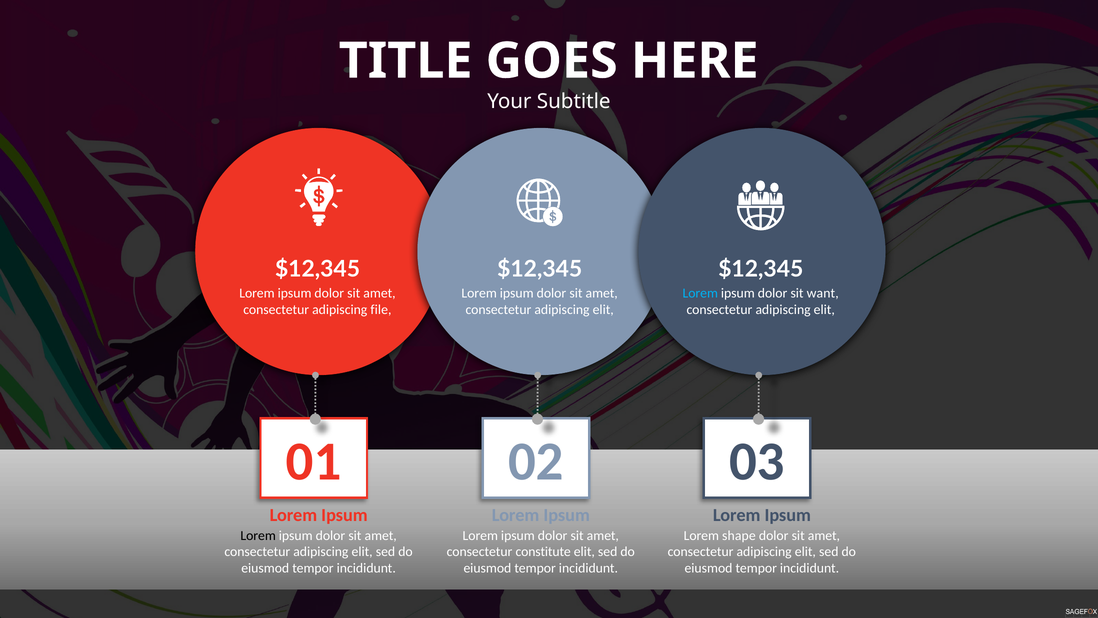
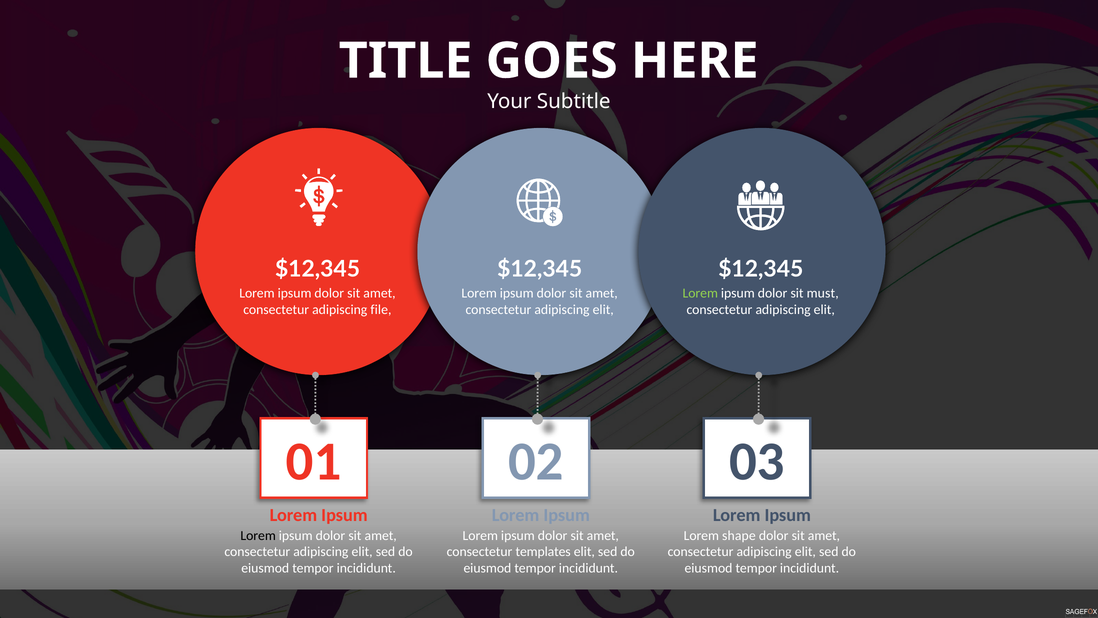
Lorem colour: light blue -> light green (700, 293)
want: want -> must (823, 293)
constitute: constitute -> templates (543, 552)
